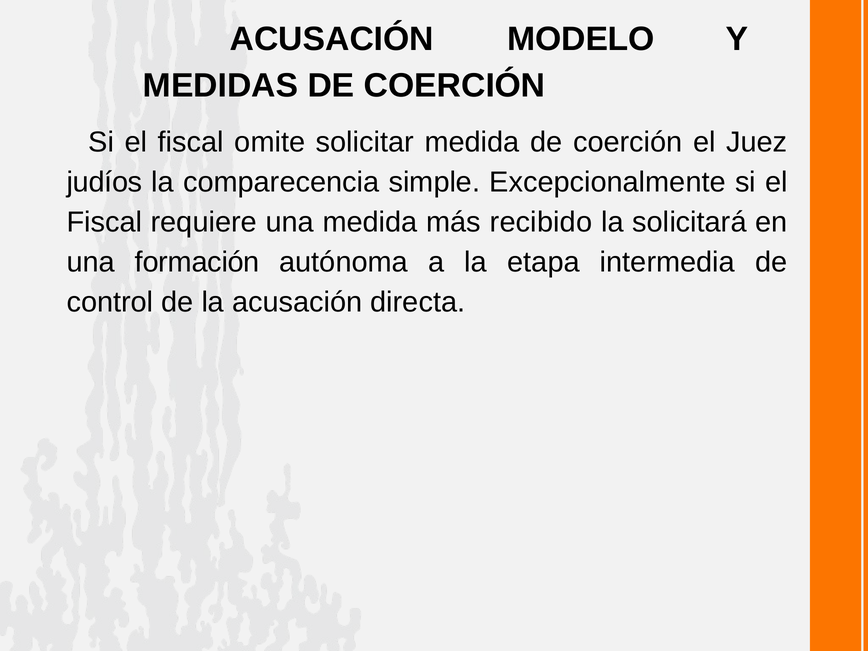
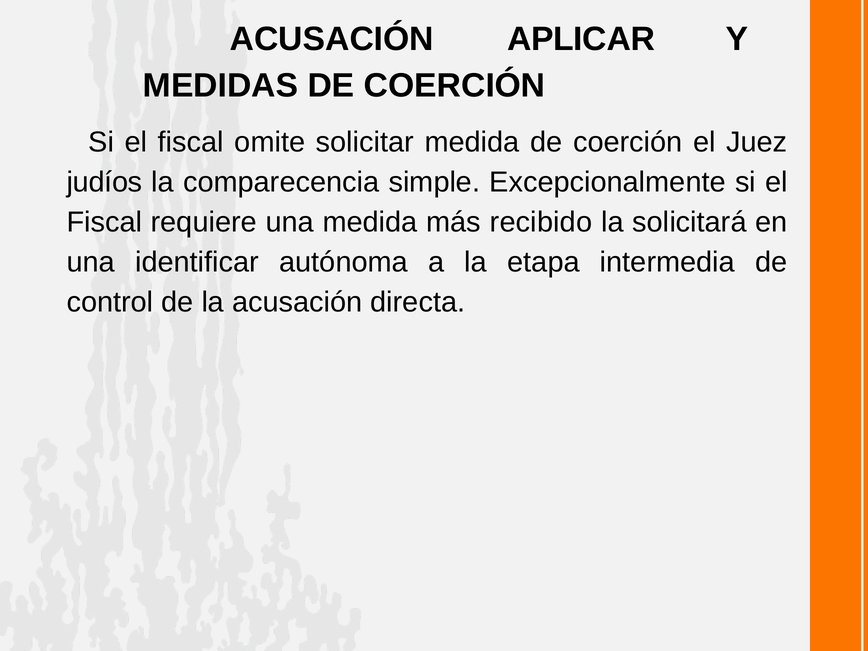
MODELO: MODELO -> APLICAR (581, 39)
formación: formación -> identificar (197, 262)
